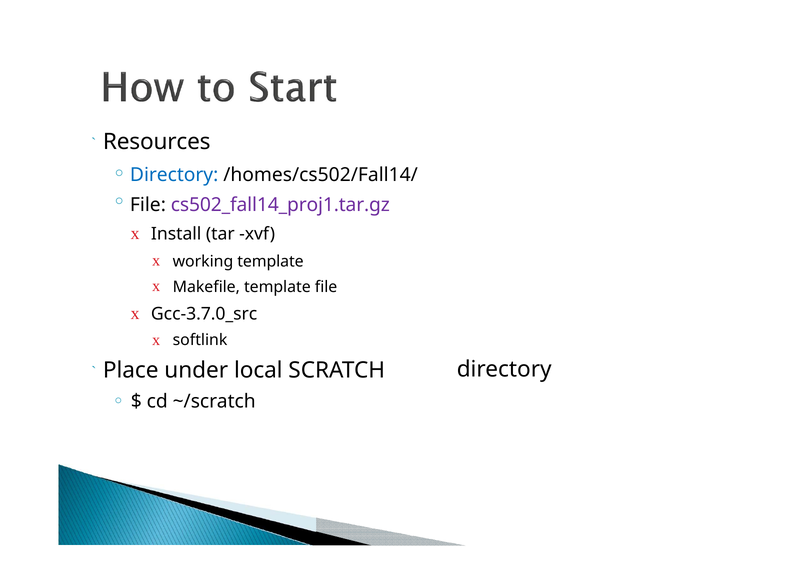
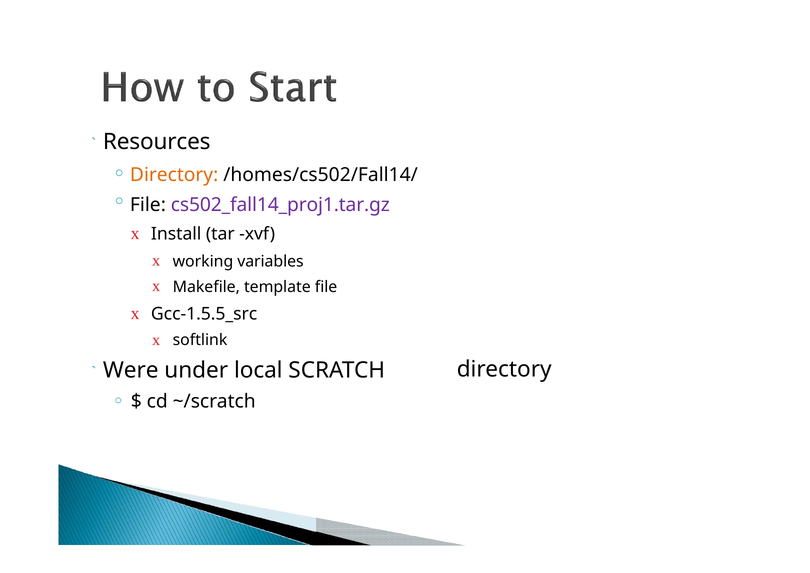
Directory colour: blue -> orange (174, 175)
working template: template -> variables (270, 262)
Gcc-3.7.0_src: Gcc-3.7.0_src -> Gcc-1.5.5_src (204, 314)
Place: Place -> Were (131, 371)
